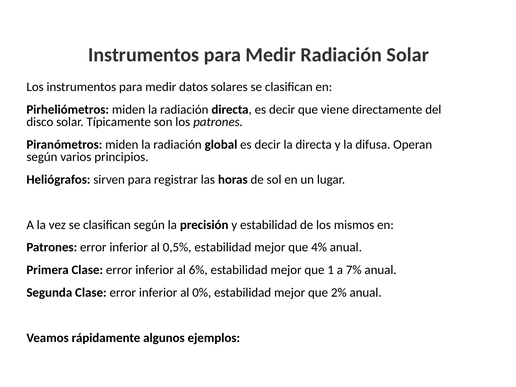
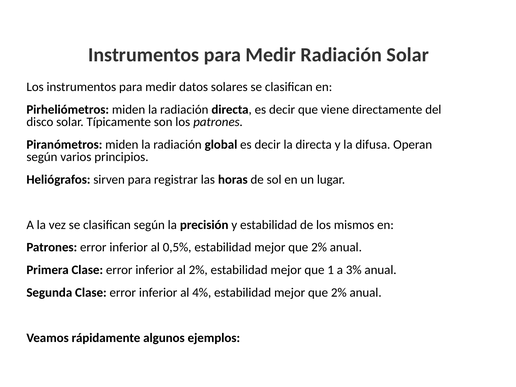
4%: 4% -> 2% (319, 247)
al 6%: 6% -> 2% (198, 270)
7%: 7% -> 3% (354, 270)
0%: 0% -> 4% (202, 293)
